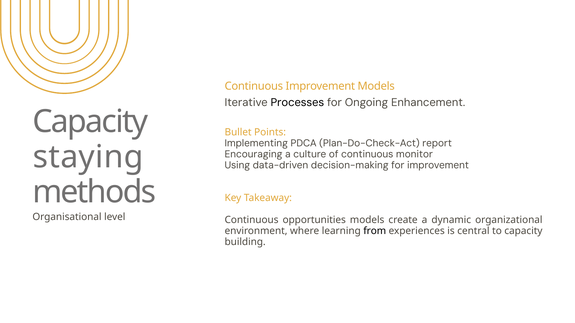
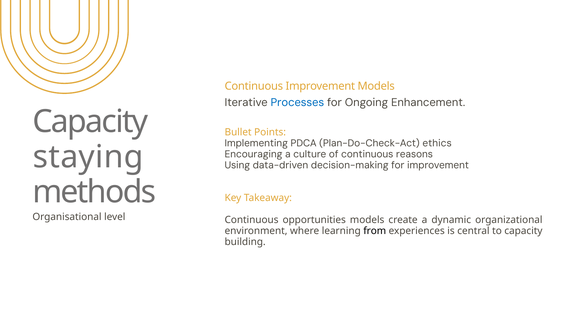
Processes colour: black -> blue (297, 103)
report: report -> ethics (437, 143)
monitor: monitor -> reasons (414, 154)
